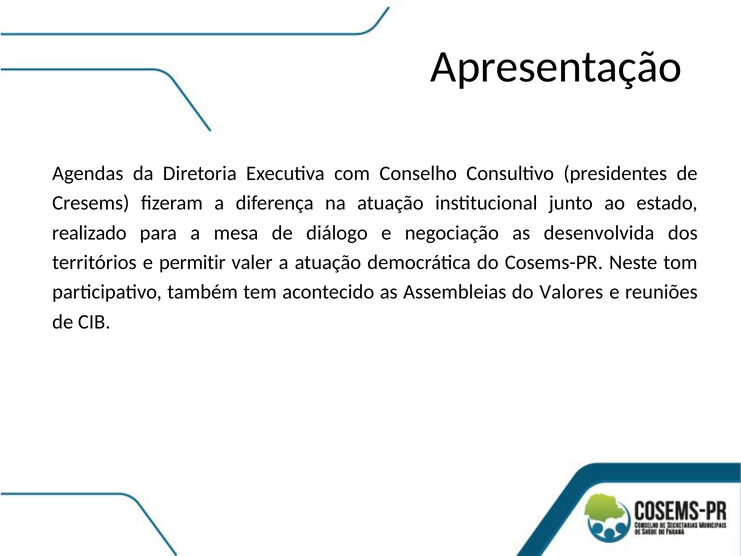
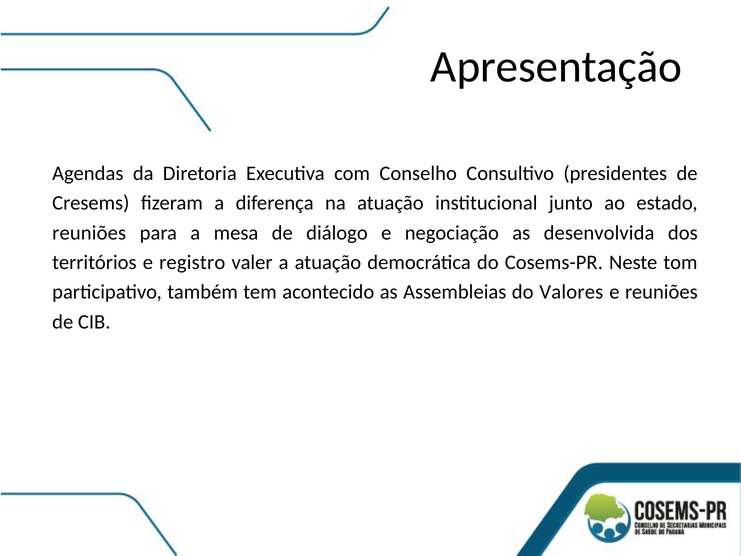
realizado: realizado -> reuniões (89, 233)
permitir: permitir -> registro (192, 262)
